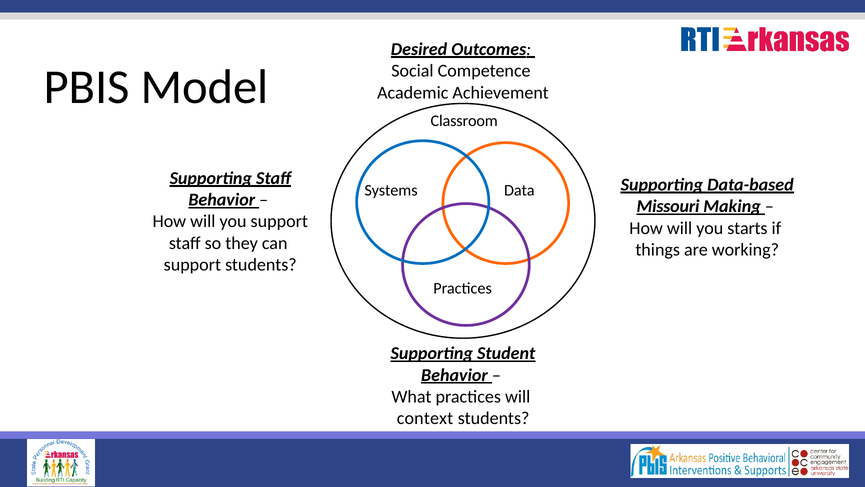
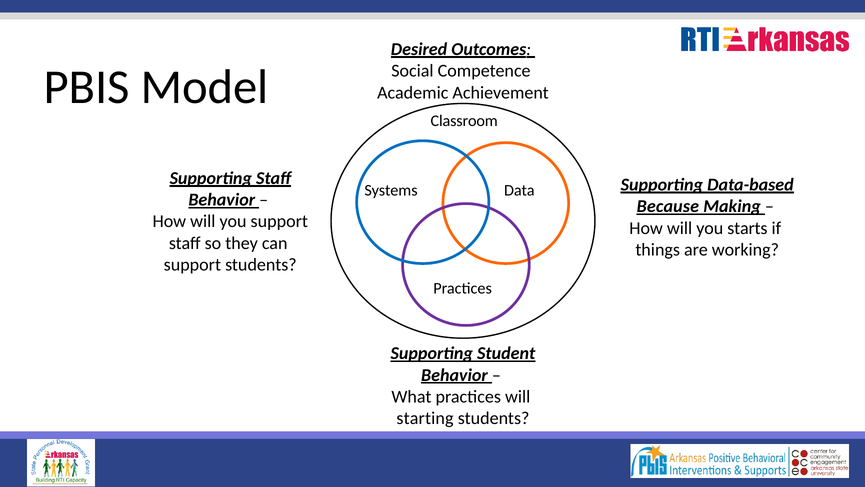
Missouri: Missouri -> Because (668, 206)
context: context -> starting (425, 418)
